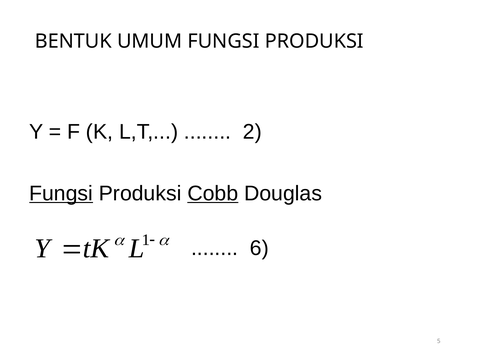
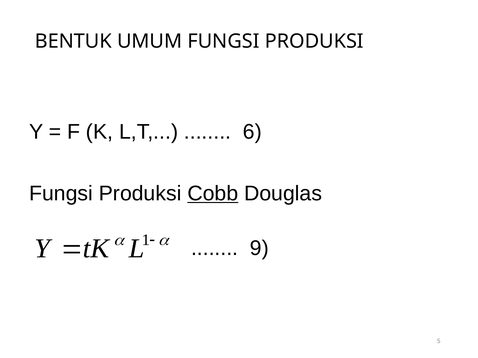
2: 2 -> 6 (252, 132)
Fungsi underline: present -> none (61, 194)
6: 6 -> 9 (259, 249)
